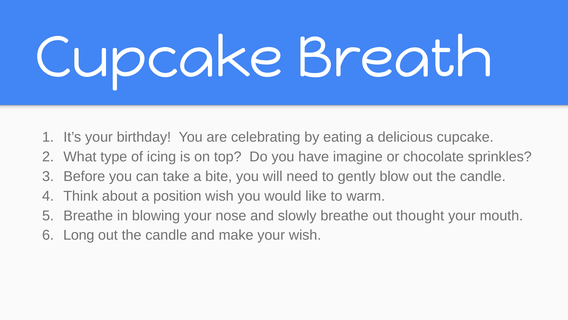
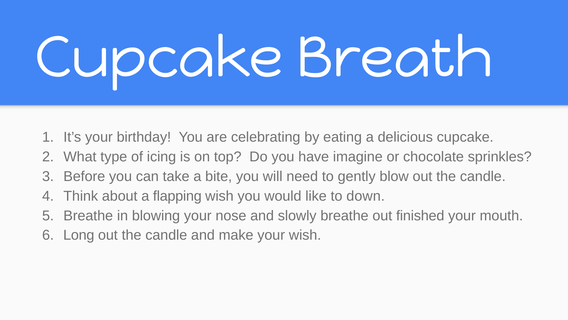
position: position -> flapping (177, 196)
warm: warm -> down (366, 196)
thought: thought -> finished (420, 215)
